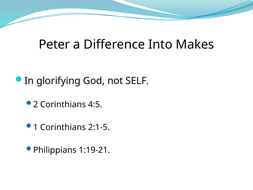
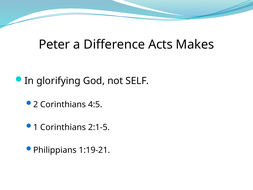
Into: Into -> Acts (160, 44)
